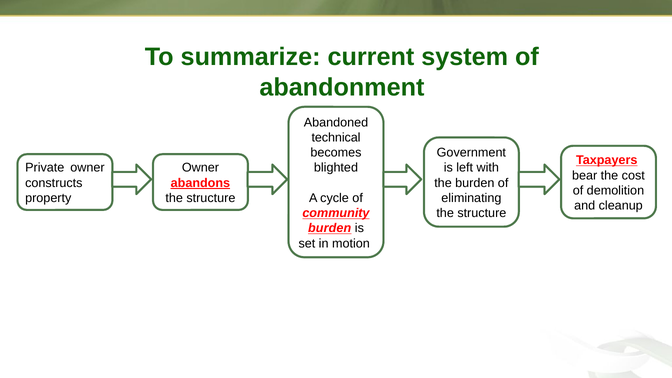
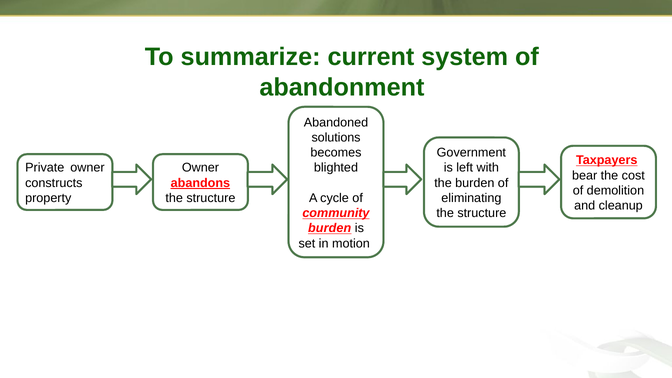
technical: technical -> solutions (336, 138)
